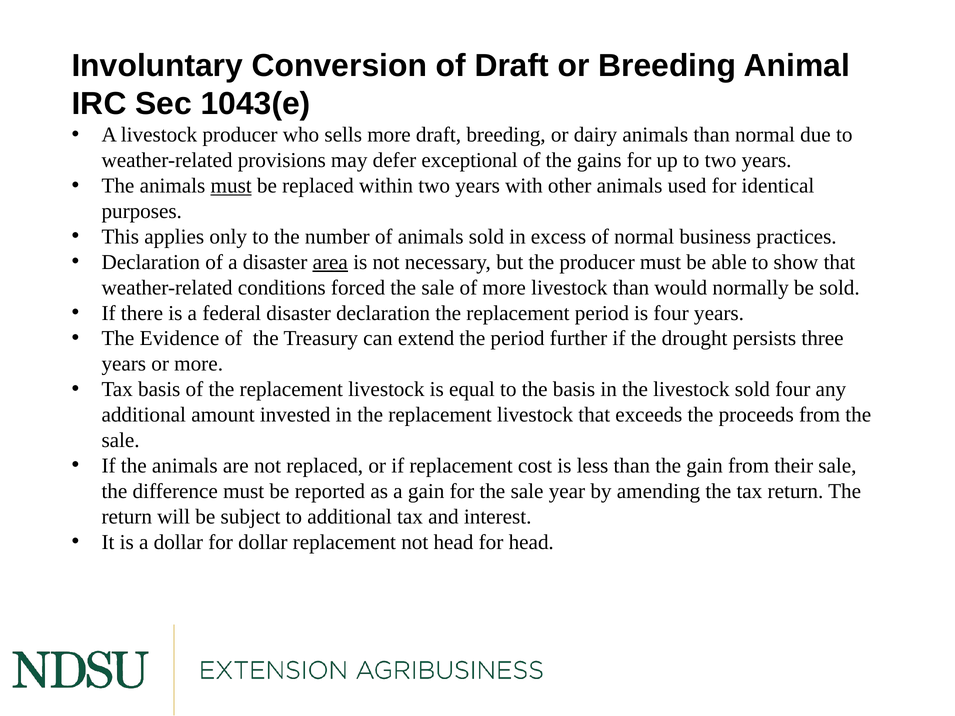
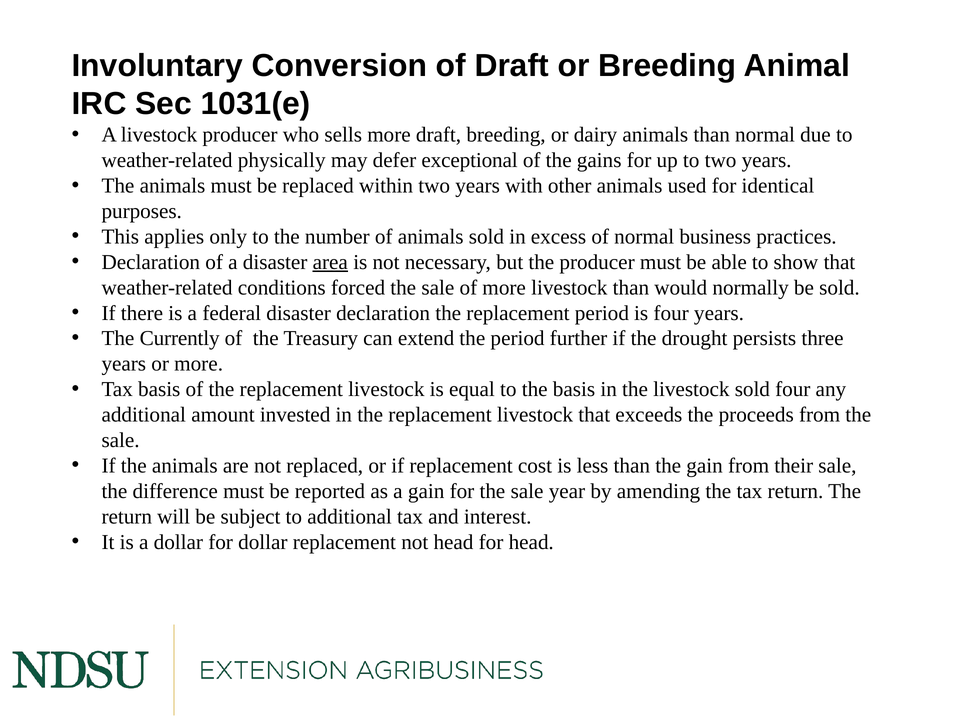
1043(e: 1043(e -> 1031(e (256, 104)
provisions: provisions -> physically (282, 160)
must underline: present -> none (231, 186)
Evidence: Evidence -> Currently (180, 339)
